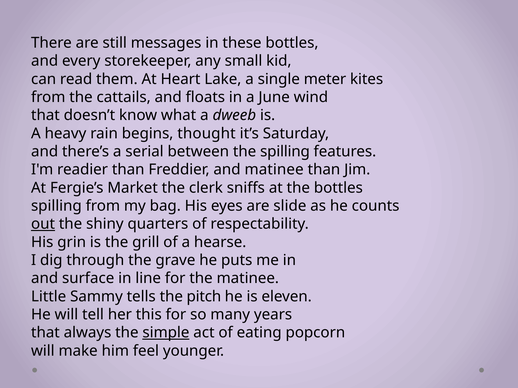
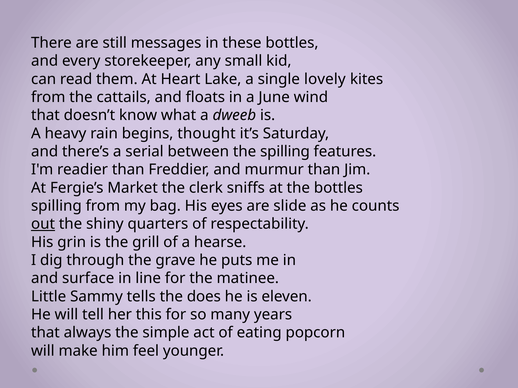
meter: meter -> lovely (325, 79)
and matinee: matinee -> murmur (274, 170)
pitch: pitch -> does (204, 297)
simple underline: present -> none (166, 333)
